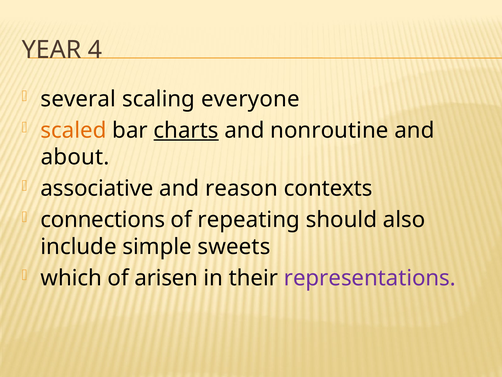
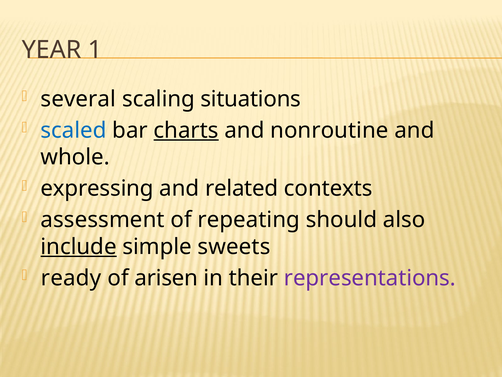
4: 4 -> 1 (95, 50)
everyone: everyone -> situations (251, 99)
scaled colour: orange -> blue (74, 130)
about: about -> whole (75, 157)
associative: associative -> expressing (97, 188)
reason: reason -> related (242, 188)
connections: connections -> assessment (103, 220)
include underline: none -> present (79, 246)
which: which -> ready (71, 278)
